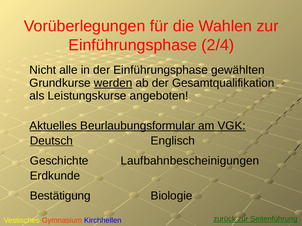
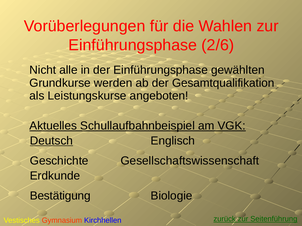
2/4: 2/4 -> 2/6 (218, 45)
werden underline: present -> none (113, 83)
Beurlaubungsformular: Beurlaubungsformular -> Schullaufbahnbeispiel (138, 126)
Laufbahnbescheinigungen: Laufbahnbescheinigungen -> Gesellschaftswissenschaft (190, 161)
